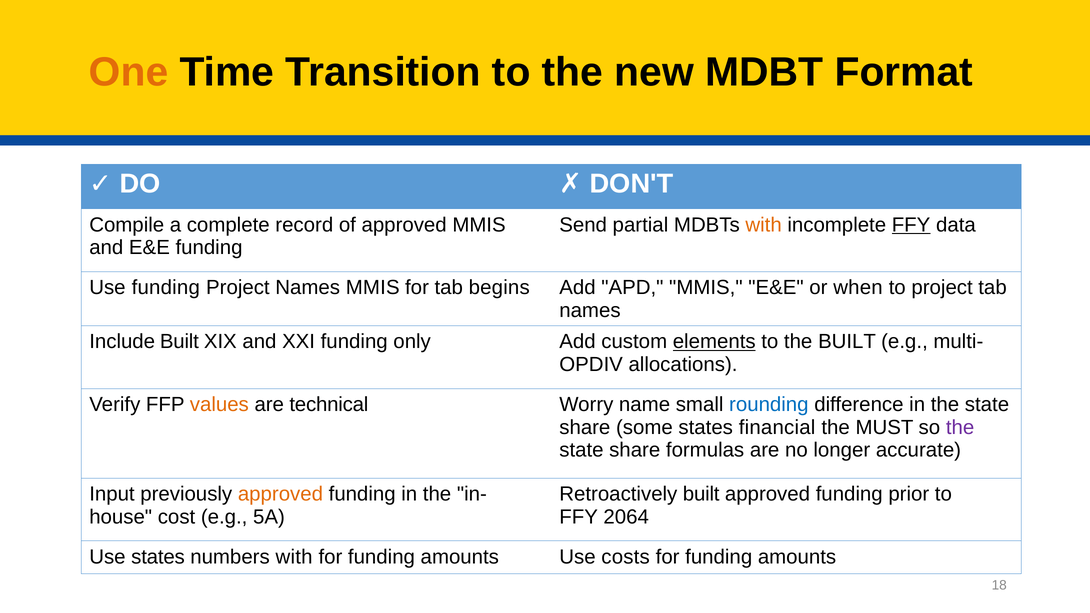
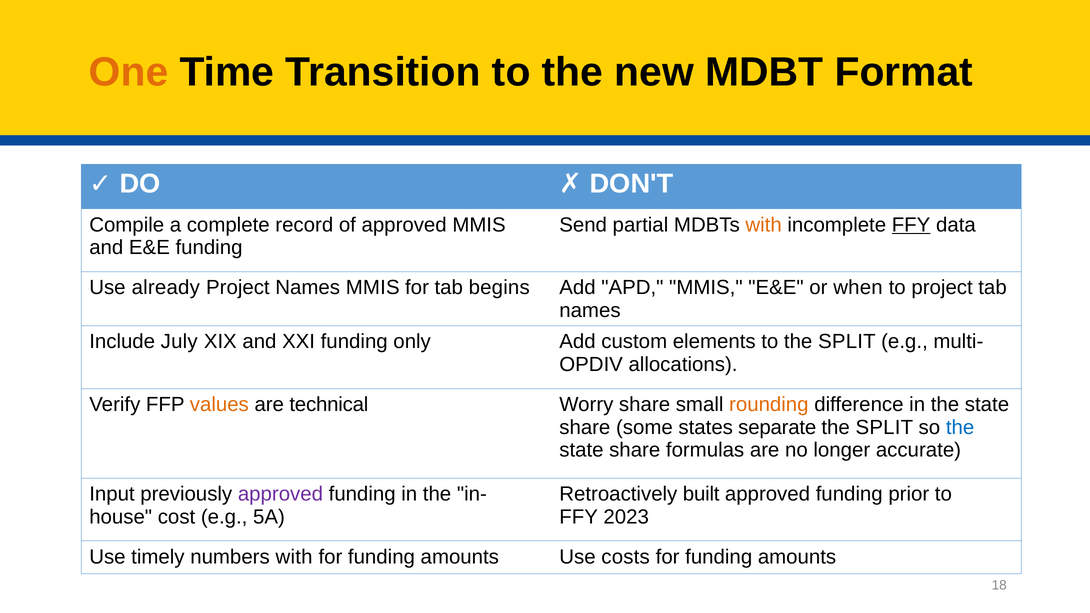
Use funding: funding -> already (166, 288)
Include Built: Built -> July (179, 342)
elements underline: present -> none (714, 342)
to the BUILT: BUILT -> SPLIT (847, 342)
Worry name: name -> share (645, 405)
rounding colour: blue -> orange (769, 405)
financial: financial -> separate (777, 427)
MUST: MUST -> SPLIT (884, 427)
the colour: purple -> blue (960, 427)
approved colour: orange -> purple (280, 494)
2064: 2064 -> 2023 (626, 517)
Use states: states -> timely (158, 557)
